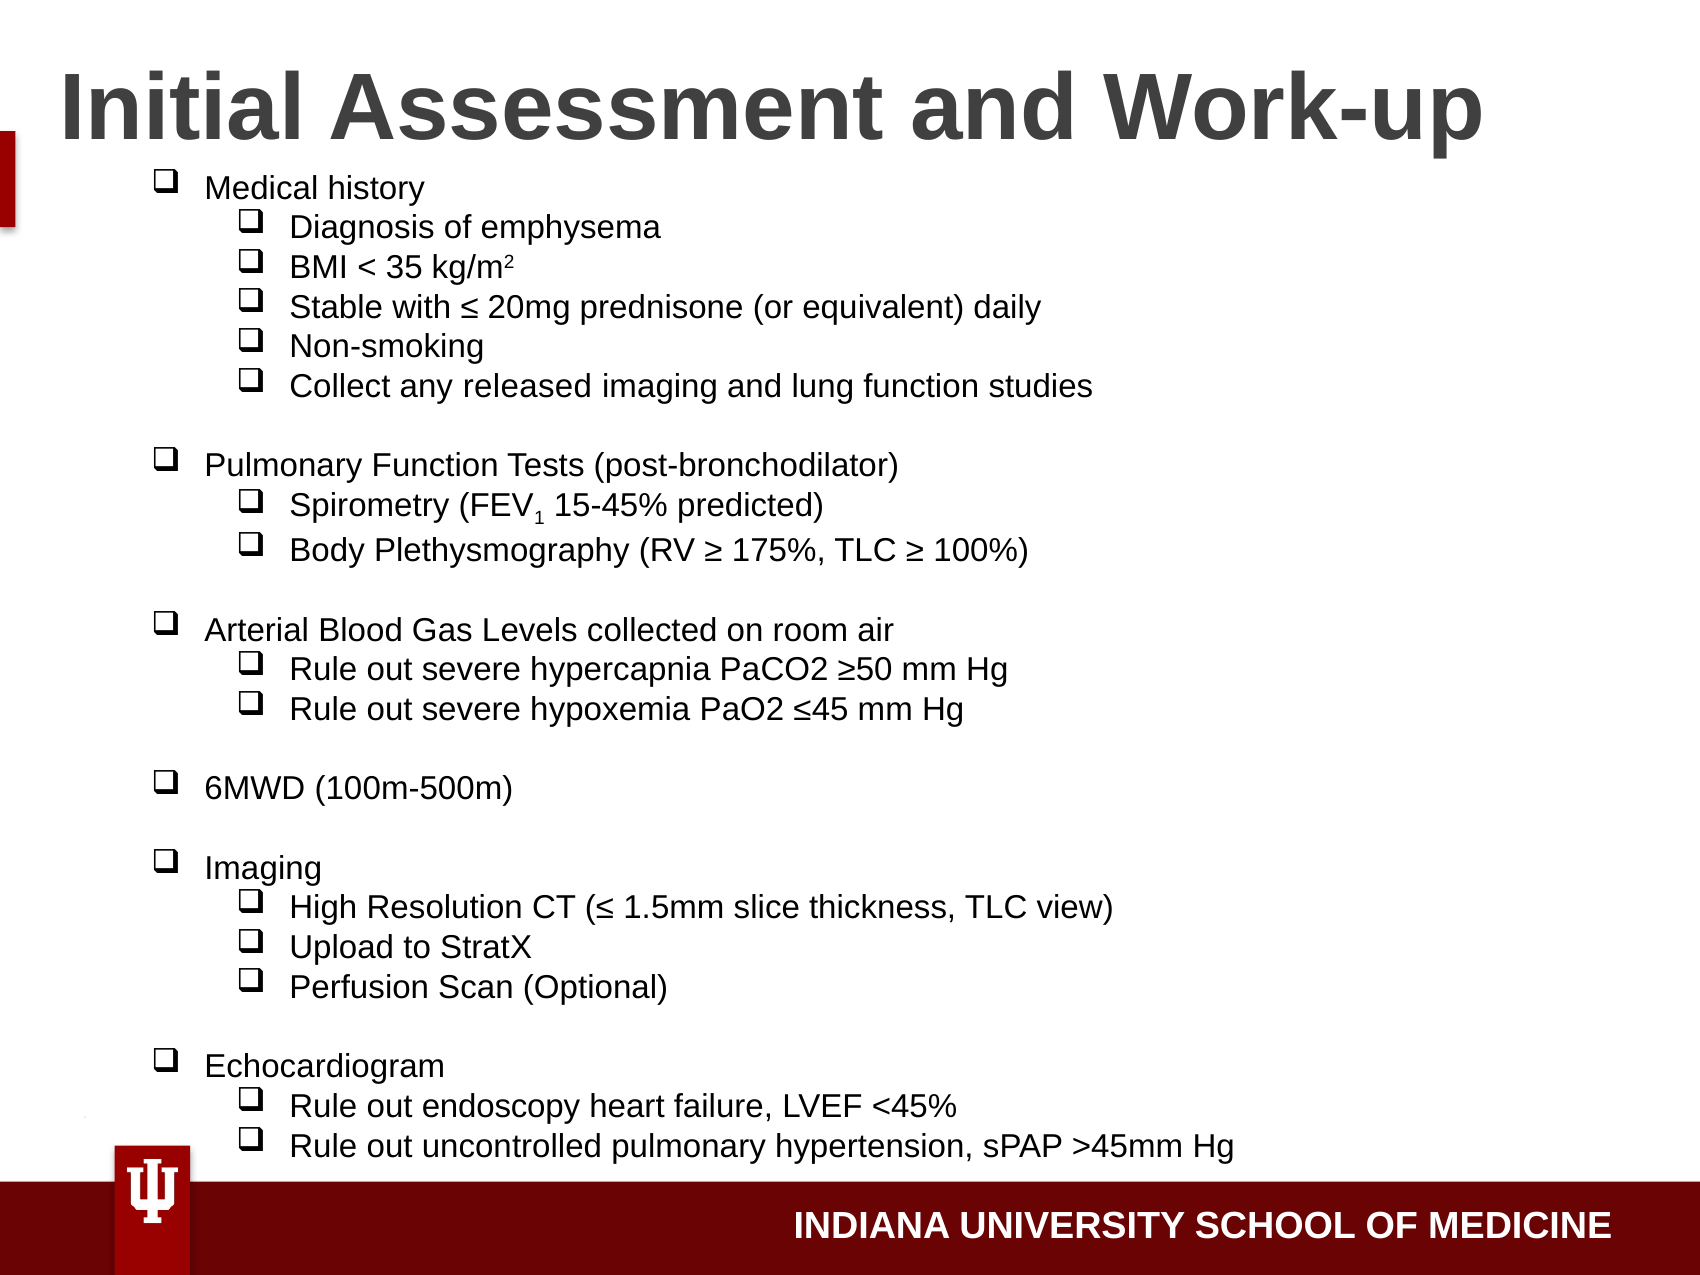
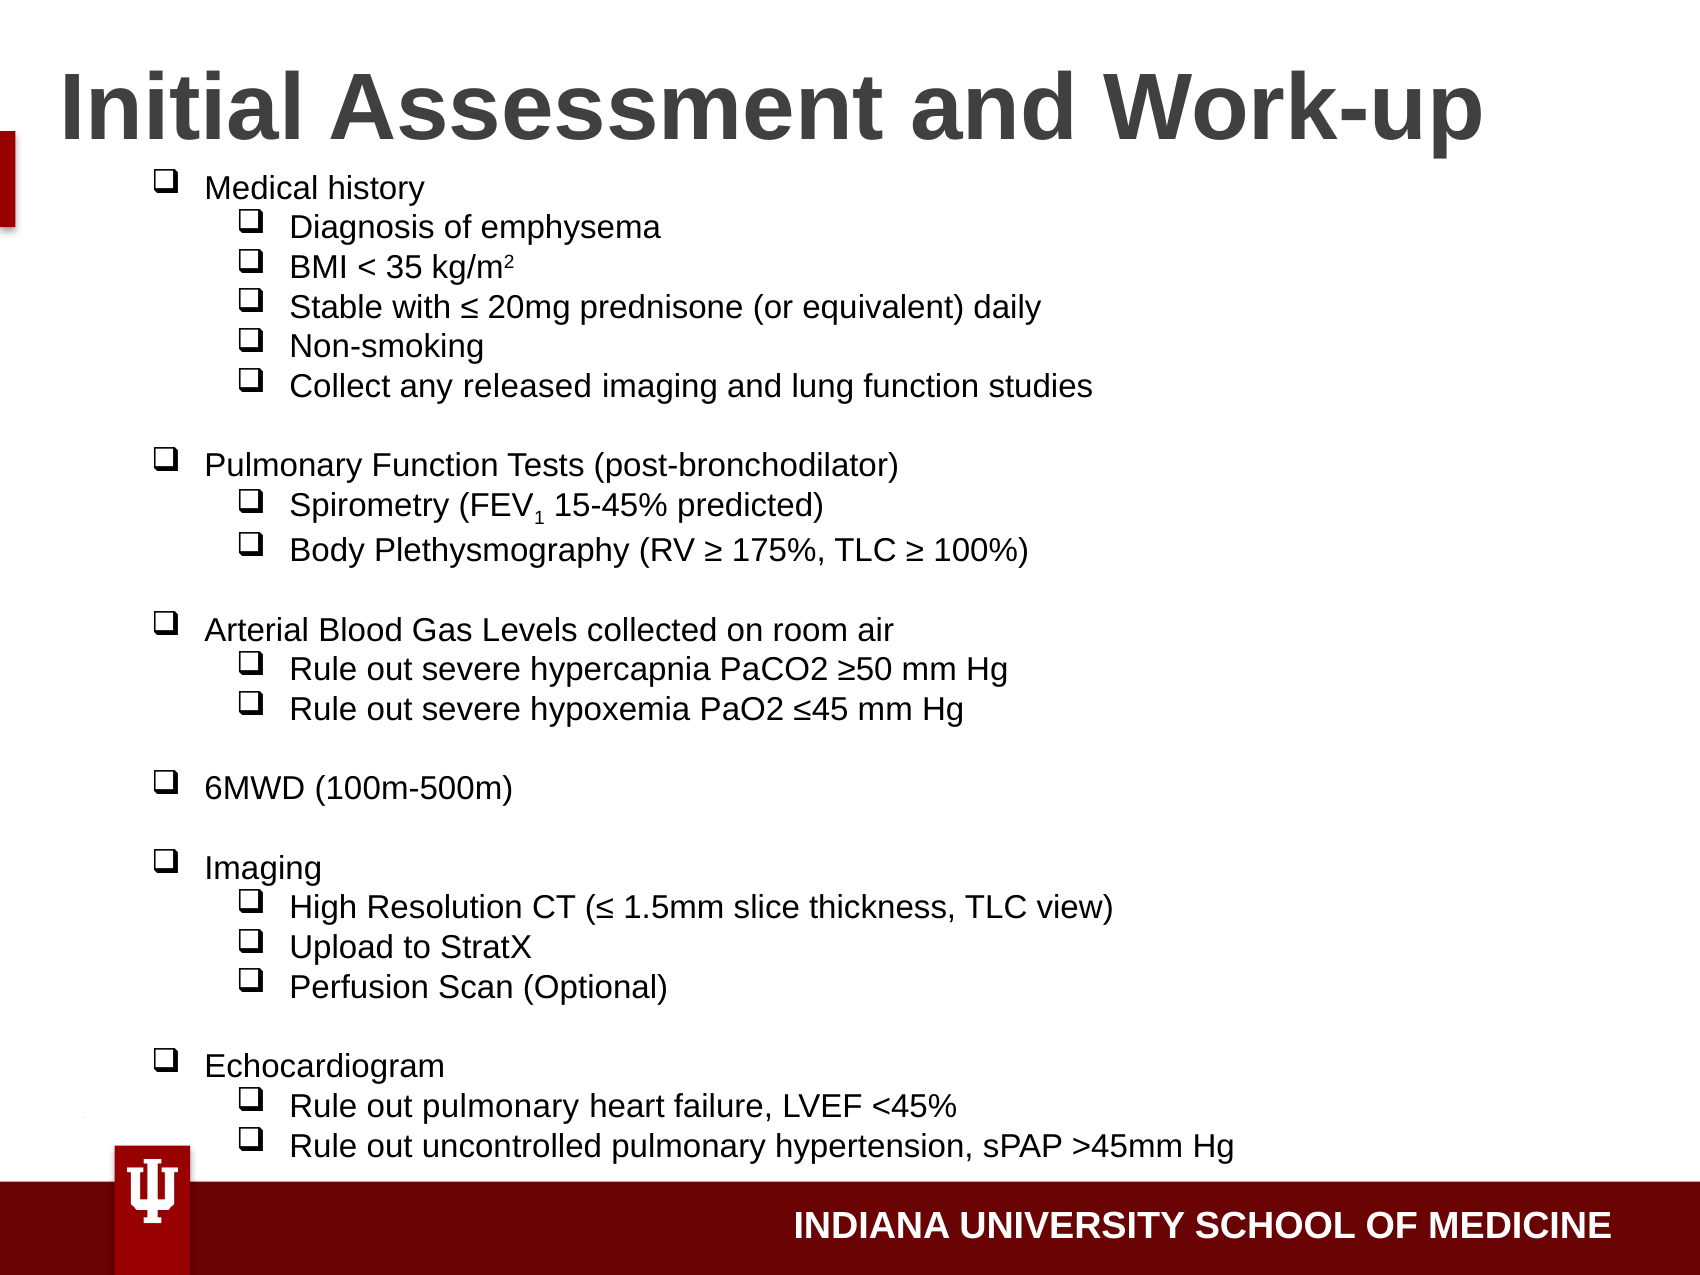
out endoscopy: endoscopy -> pulmonary (501, 1106)
